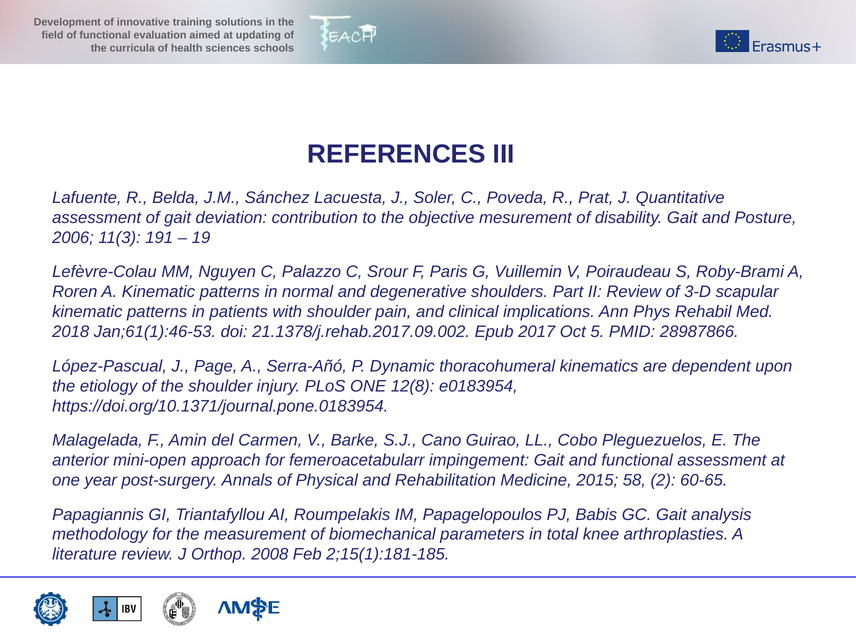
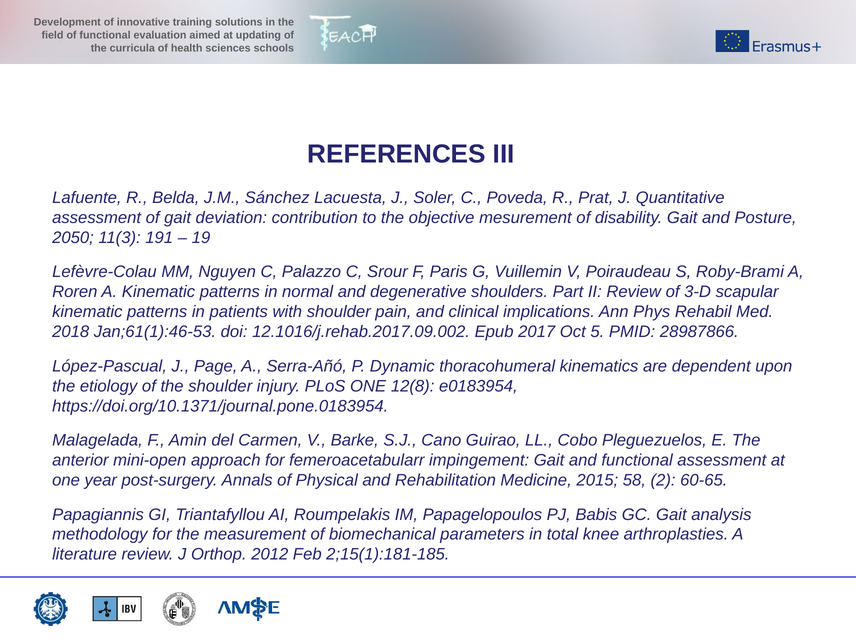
2006: 2006 -> 2050 (73, 238)
21.1378/j.rehab.2017.09.002: 21.1378/j.rehab.2017.09.002 -> 12.1016/j.rehab.2017.09.002 (361, 332)
2008: 2008 -> 2012 (270, 554)
